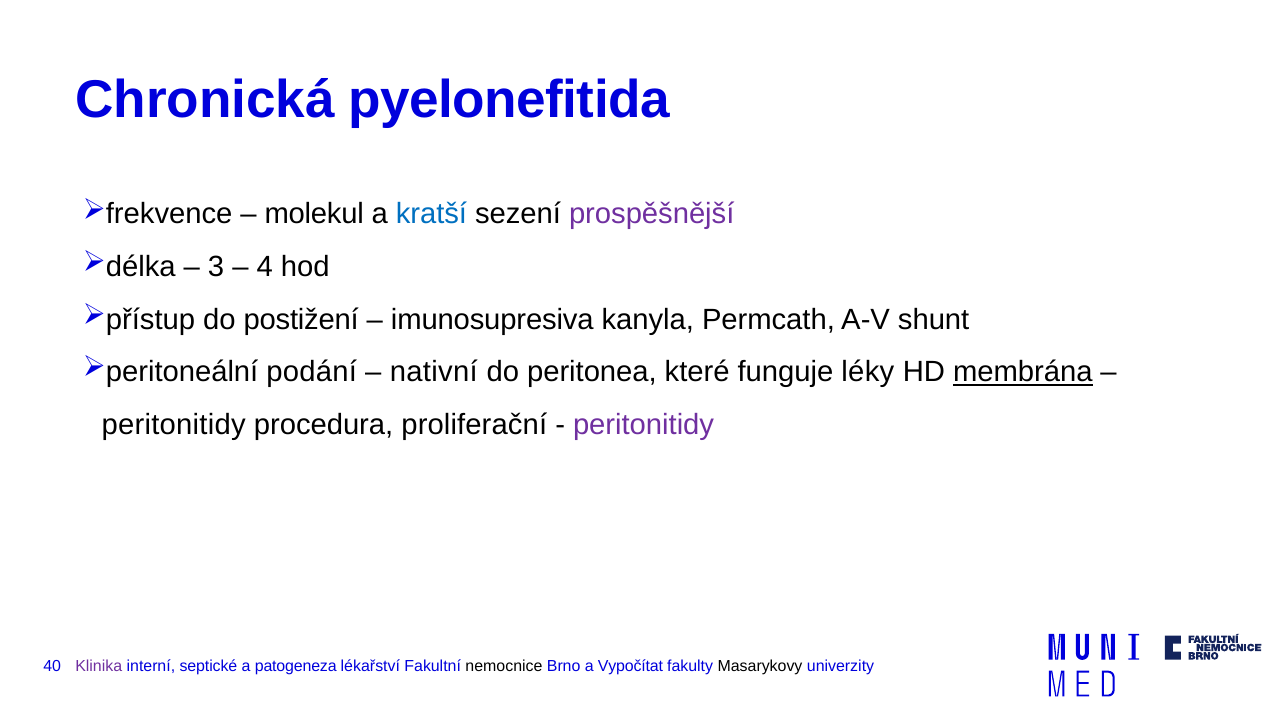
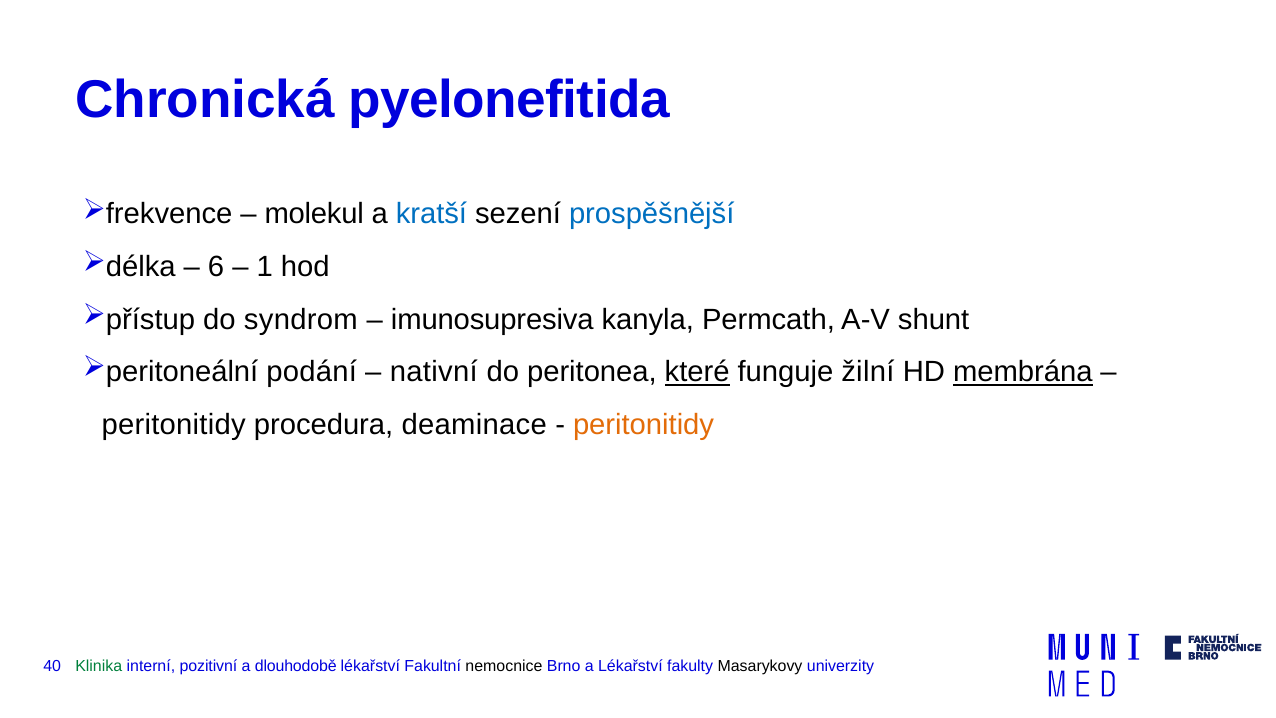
prospěšnější colour: purple -> blue (652, 214)
3: 3 -> 6 (216, 267)
4: 4 -> 1 (265, 267)
postižení: postižení -> syndrom (301, 319)
které underline: none -> present (697, 372)
léky: léky -> žilní (868, 372)
proliferační: proliferační -> deaminace (474, 425)
peritonitidy colour: purple -> orange (644, 425)
Klinika colour: purple -> green (99, 666)
septické: septické -> pozitivní (208, 666)
patogeneza: patogeneza -> dlouhodobě (296, 666)
a Vypočítat: Vypočítat -> Lékařství (630, 666)
